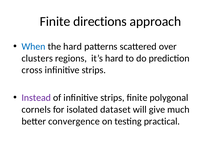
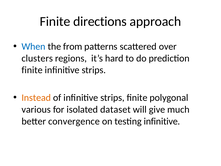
the hard: hard -> from (73, 46)
cross: cross -> finite (32, 70)
Instead colour: purple -> orange (36, 97)
cornels: cornels -> various (36, 109)
testing practical: practical -> infinitive (162, 121)
